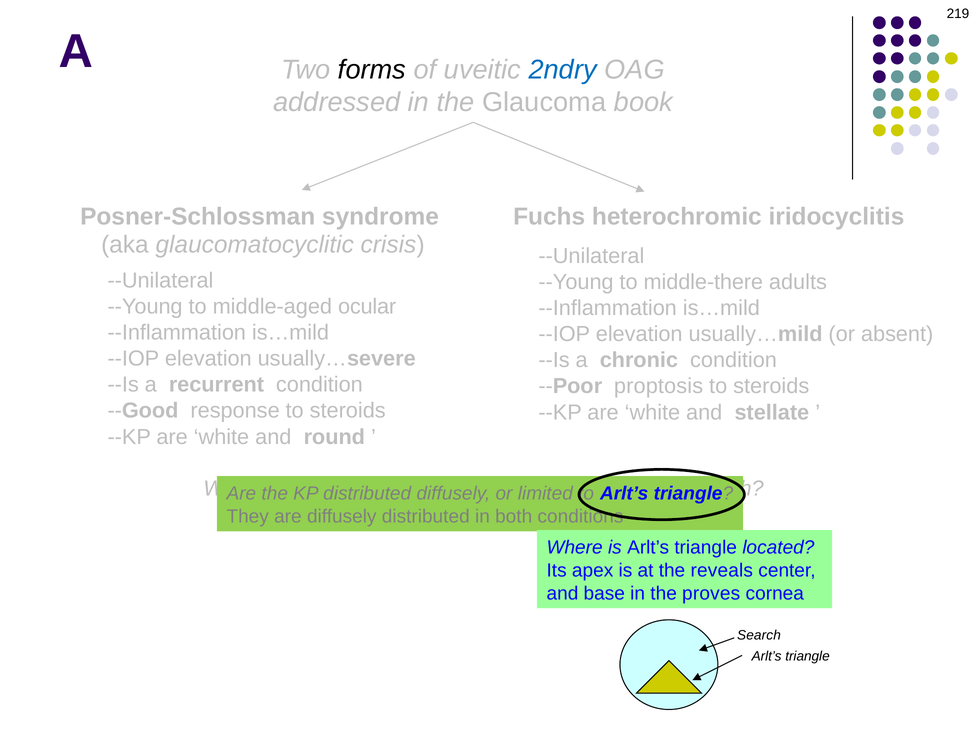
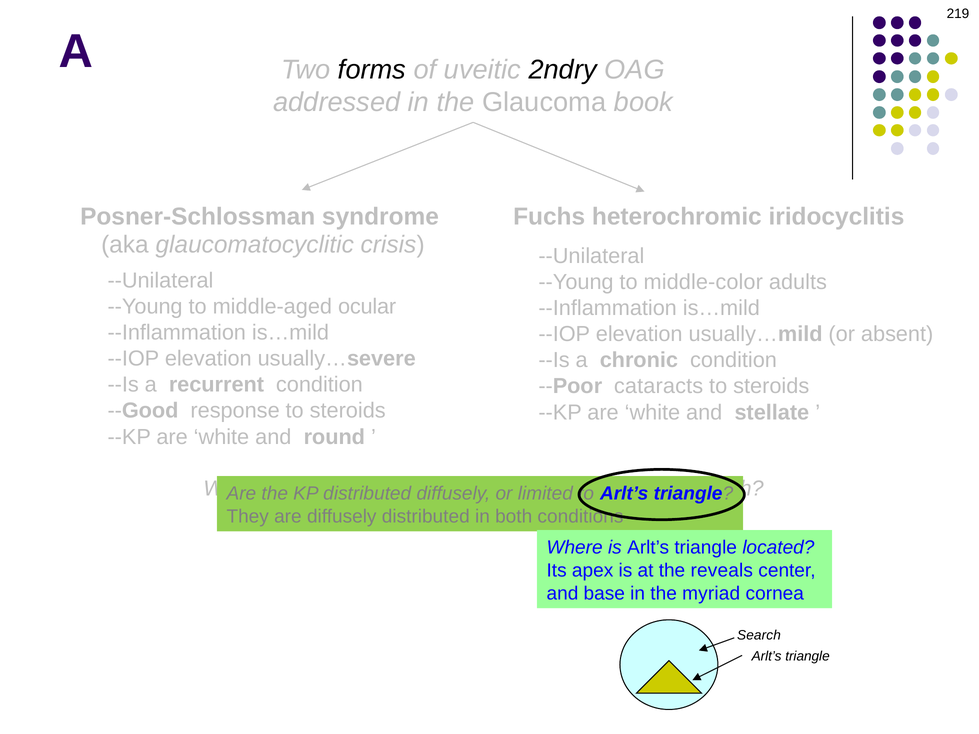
2ndry colour: blue -> black (563, 70)
middle-there: middle-there -> middle-color (703, 282)
proptosis: proptosis -> cataracts (659, 386)
proves: proves -> myriad (711, 594)
